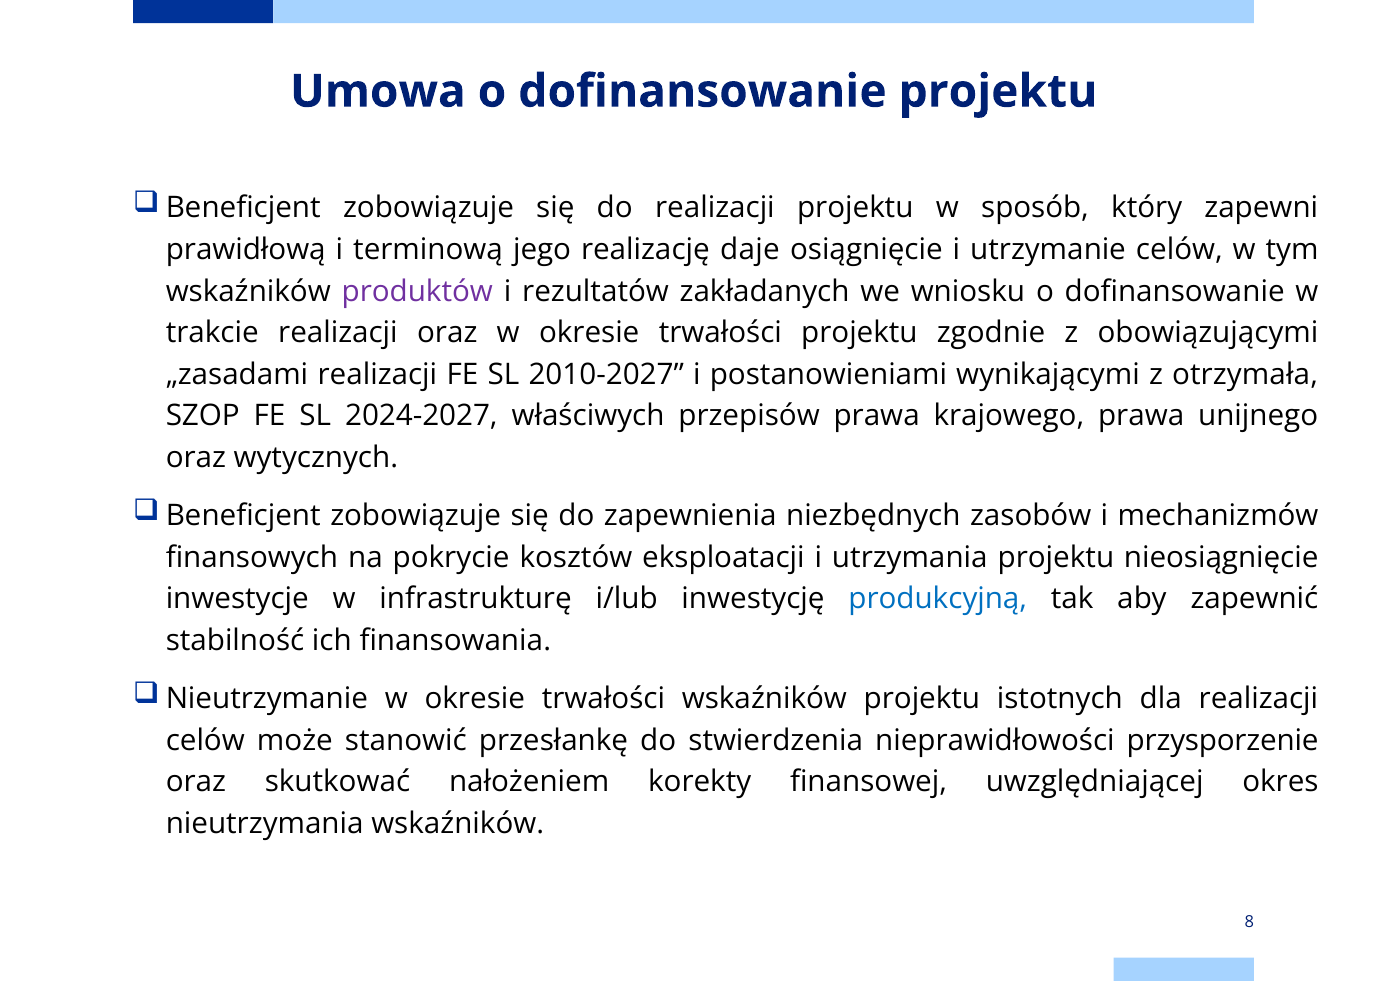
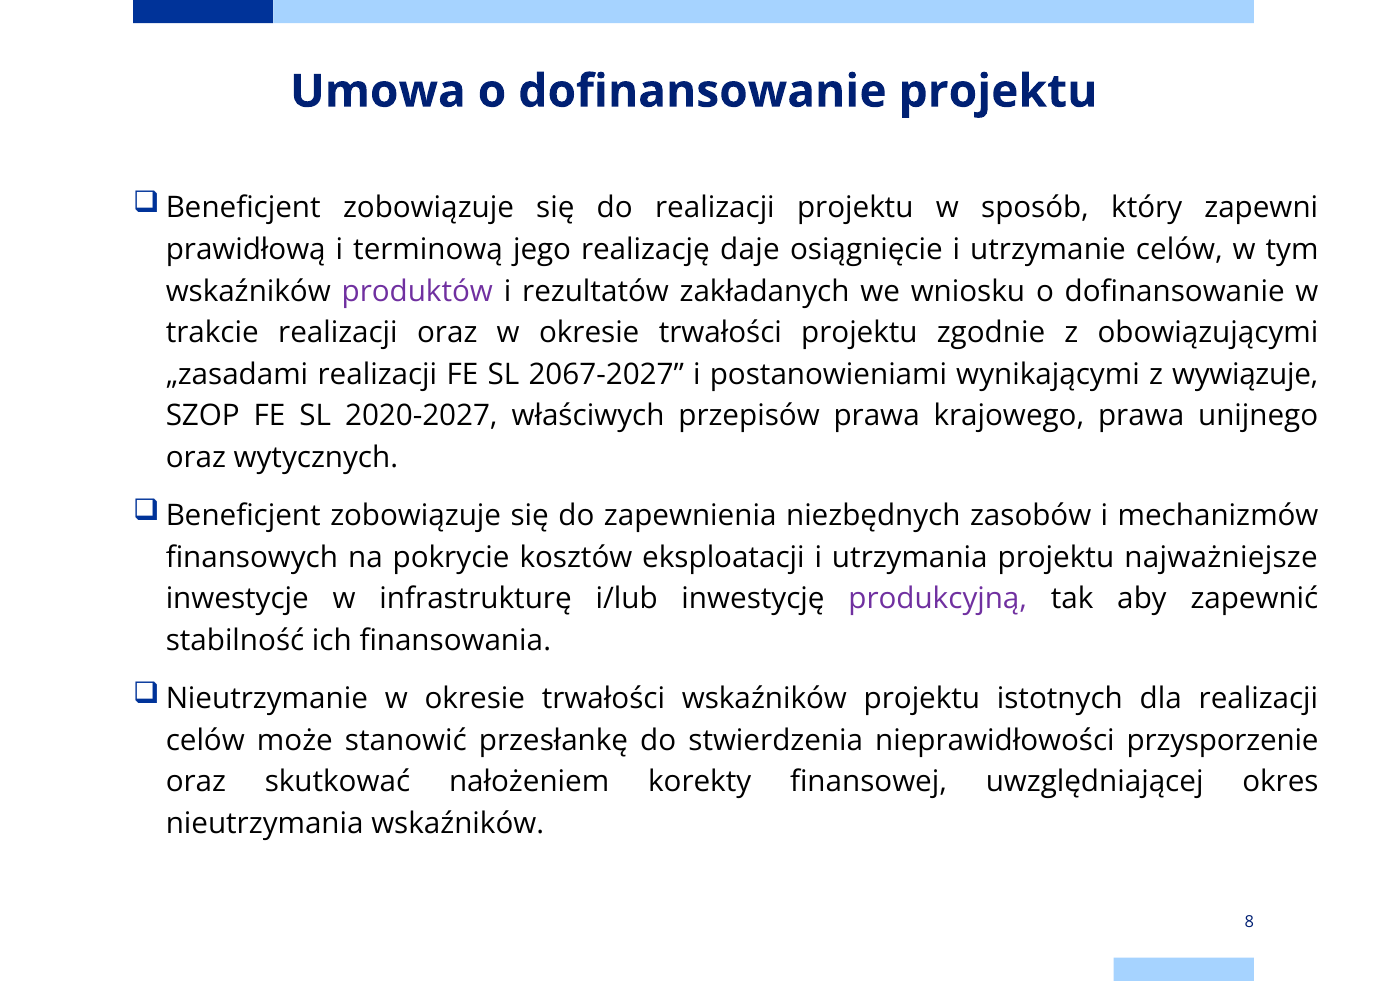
2010-2027: 2010-2027 -> 2067-2027 (606, 374)
otrzymała: otrzymała -> wywiązuje (1245, 374)
2024-2027: 2024-2027 -> 2020-2027 (421, 416)
nieosiągnięcie: nieosiągnięcie -> najważniejsze (1221, 557)
produkcyjną colour: blue -> purple (938, 599)
